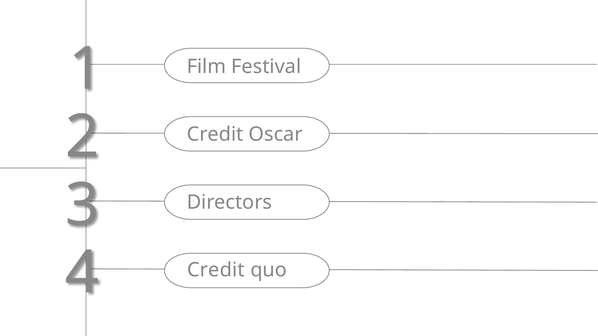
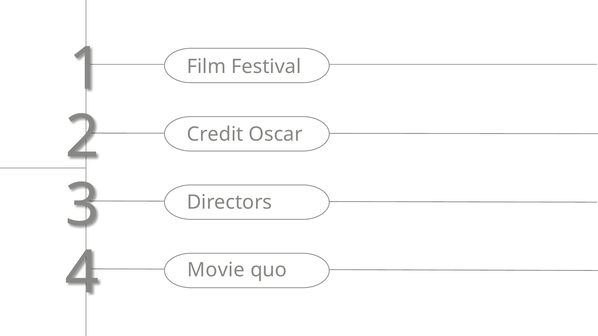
Credit: Credit -> Movie (216, 270)
